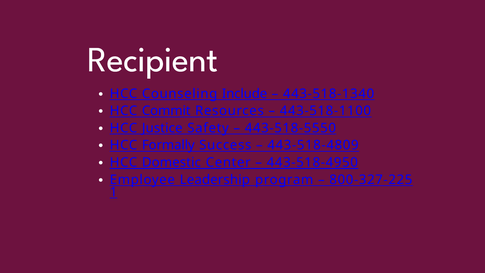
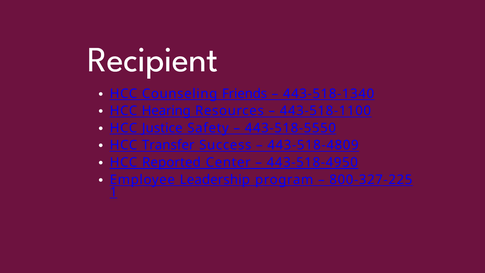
Include: Include -> Friends (245, 94)
Commit: Commit -> Hearing (166, 111)
Formally: Formally -> Transfer (168, 145)
Domestic: Domestic -> Reported (171, 162)
